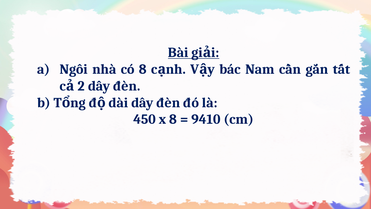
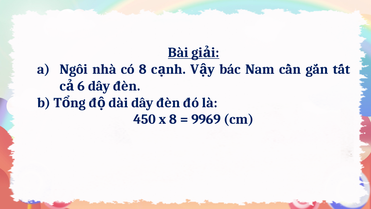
2: 2 -> 6 (81, 86)
9410: 9410 -> 9969 (206, 119)
